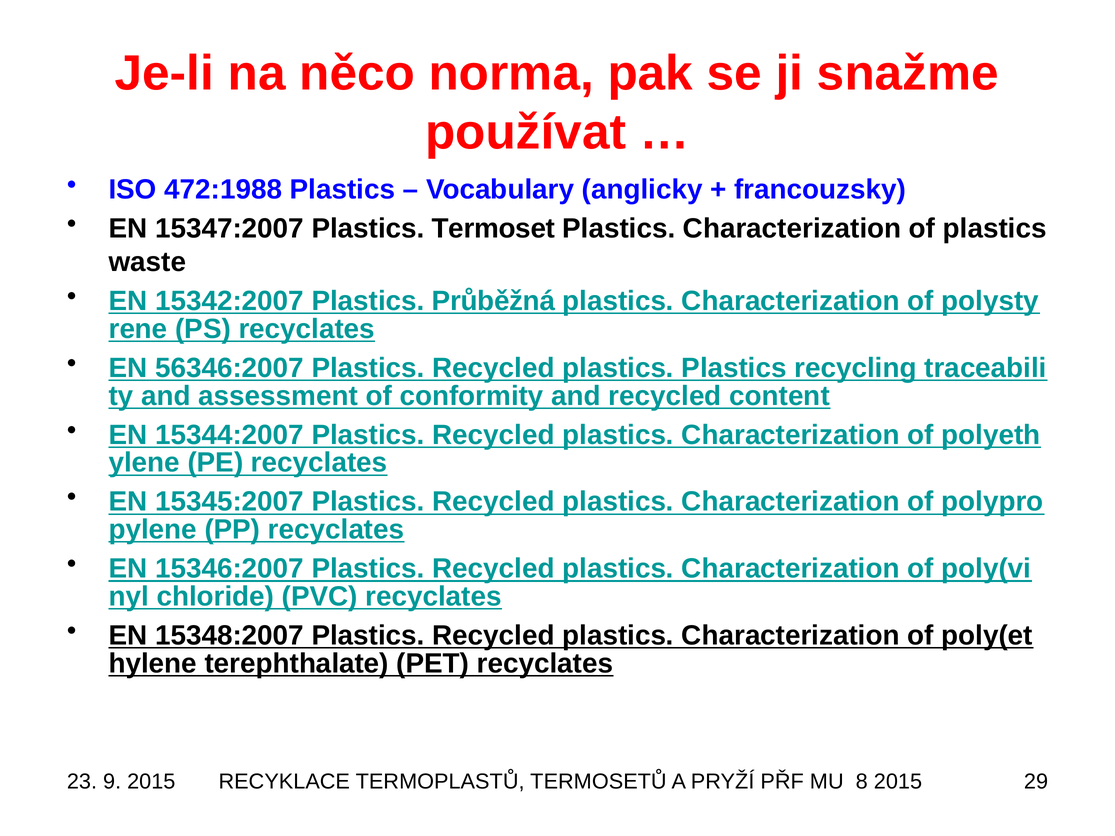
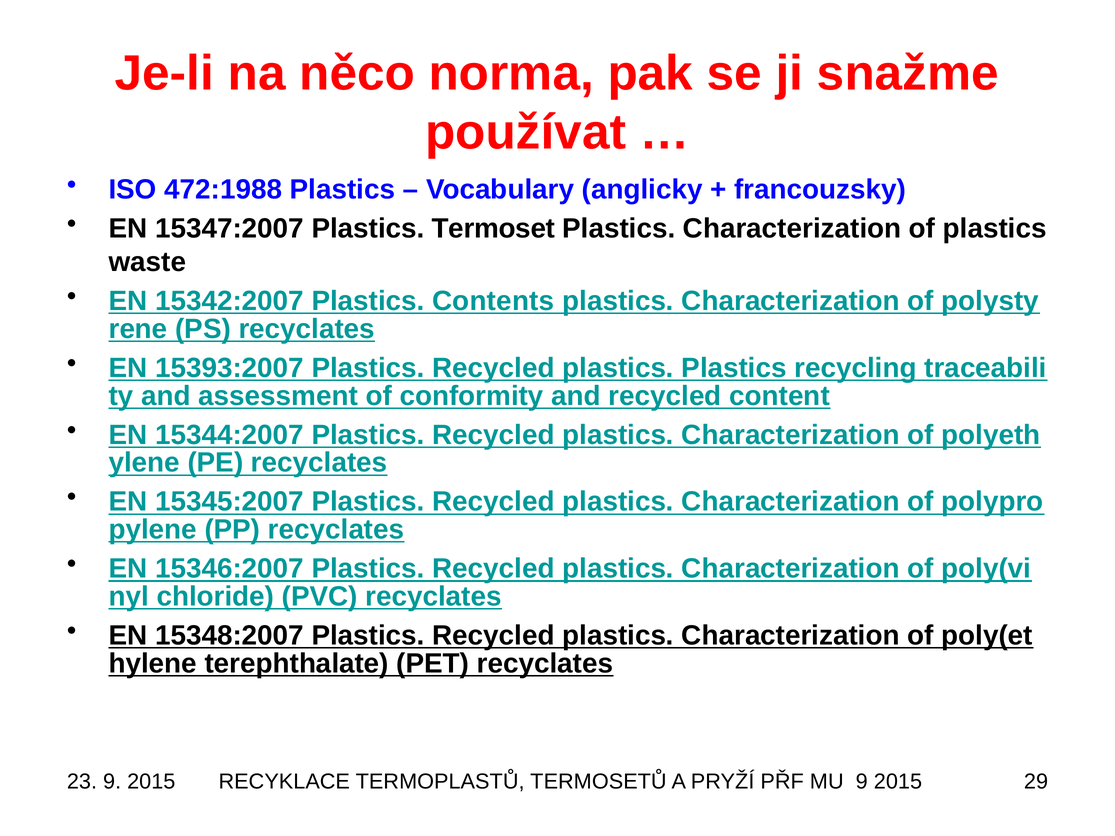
Průběžná: Průběžná -> Contents (493, 301)
56346:2007: 56346:2007 -> 15393:2007 (230, 368)
MU 8: 8 -> 9 (862, 782)
